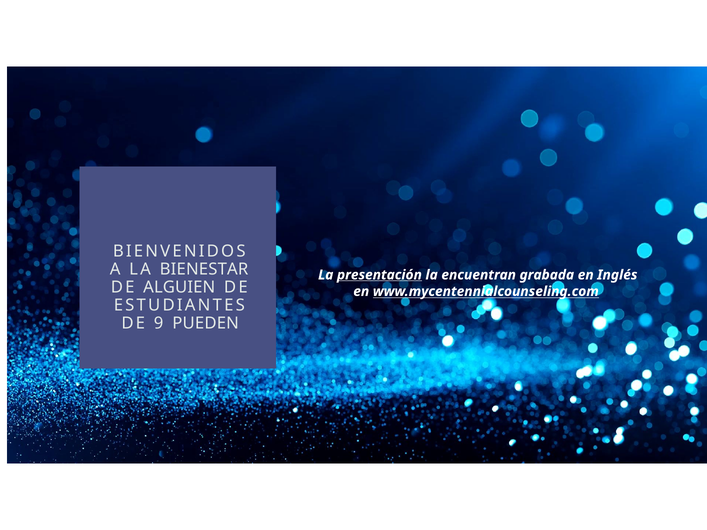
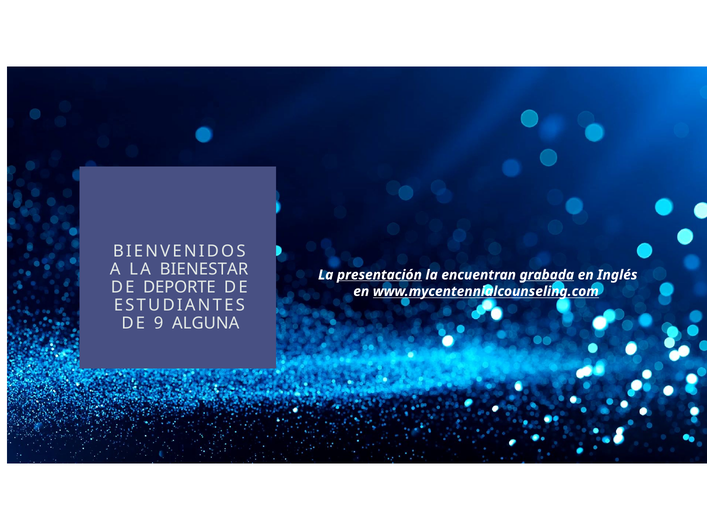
grabada underline: none -> present (547, 275)
ALGUIEN: ALGUIEN -> DEPORTE (179, 288)
PUEDEN: PUEDEN -> ALGUNA (206, 324)
